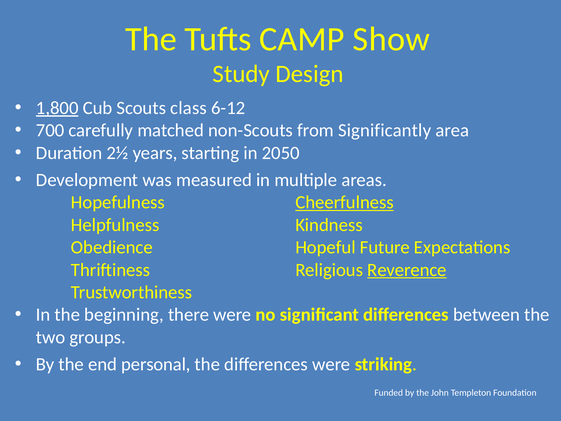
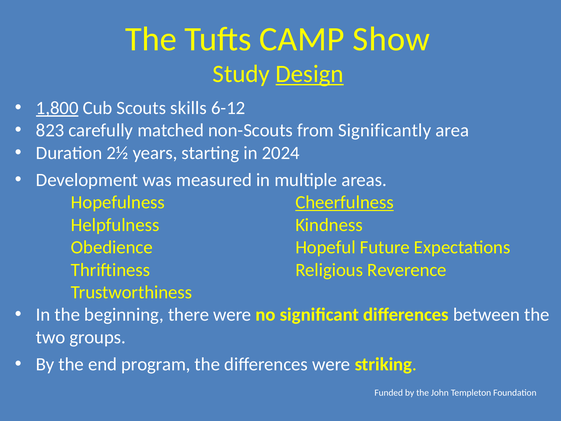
Design underline: none -> present (310, 74)
class: class -> skills (189, 108)
700: 700 -> 823 (50, 130)
2050: 2050 -> 2024 (281, 153)
Reverence underline: present -> none (407, 270)
personal: personal -> program (156, 364)
